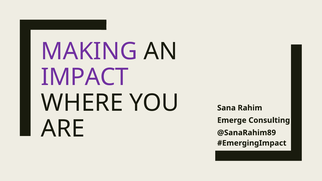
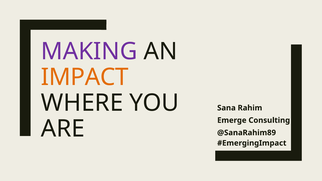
IMPACT colour: purple -> orange (85, 77)
